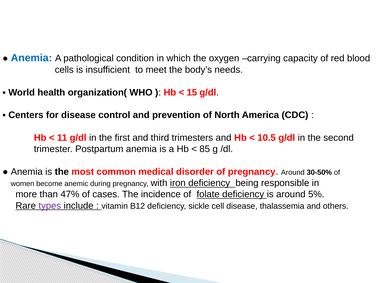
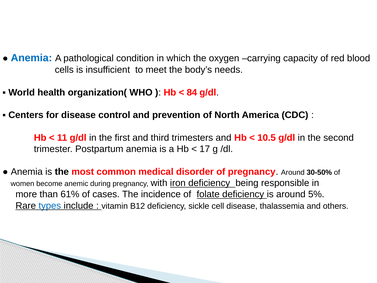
15: 15 -> 84 (192, 92)
85: 85 -> 17 (205, 149)
47%: 47% -> 61% (70, 194)
types colour: purple -> blue (50, 205)
